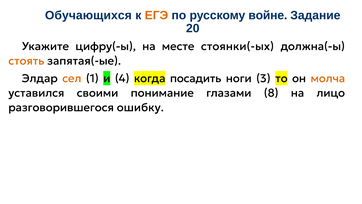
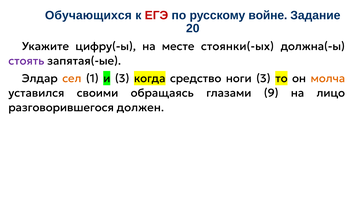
ЕГЭ colour: orange -> red (156, 15)
стоять colour: orange -> purple (26, 61)
и 4: 4 -> 3 (122, 78)
посадить: посадить -> средство (196, 78)
понимание: понимание -> обращаясь (162, 93)
8: 8 -> 9 (271, 93)
ошибку: ошибку -> должен (140, 107)
